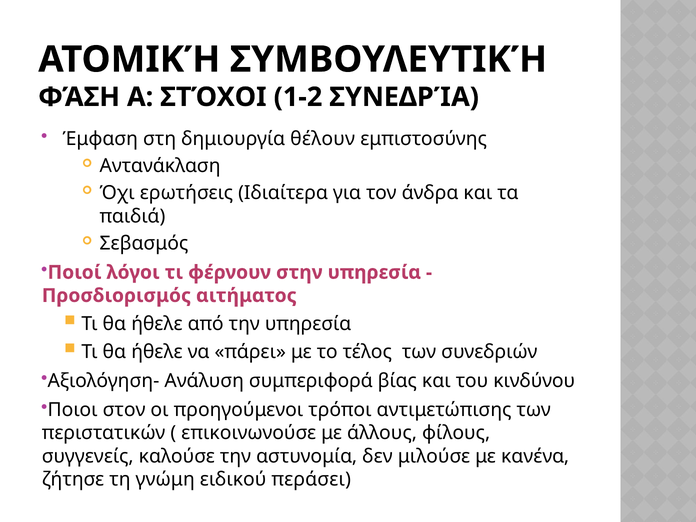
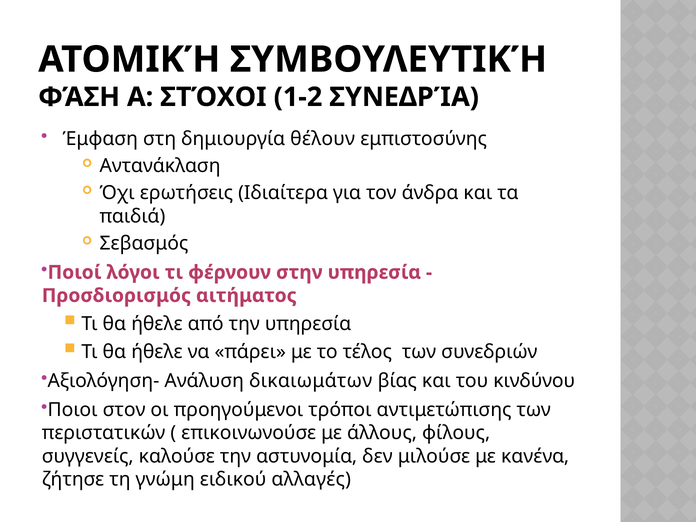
συμπεριφορά: συμπεριφορά -> δικαιωμάτων (311, 381)
περάσει: περάσει -> αλλαγές (311, 479)
